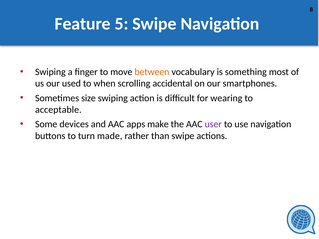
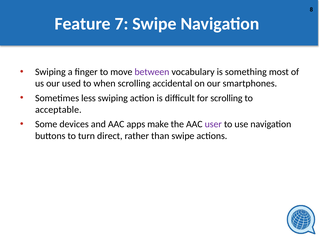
5: 5 -> 7 (122, 24)
between colour: orange -> purple (152, 72)
size: size -> less (88, 98)
for wearing: wearing -> scrolling (226, 98)
made: made -> direct (110, 136)
